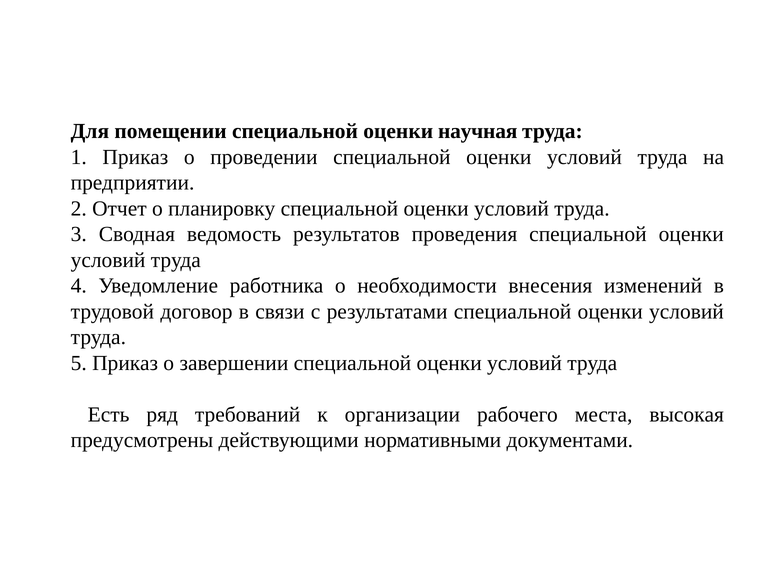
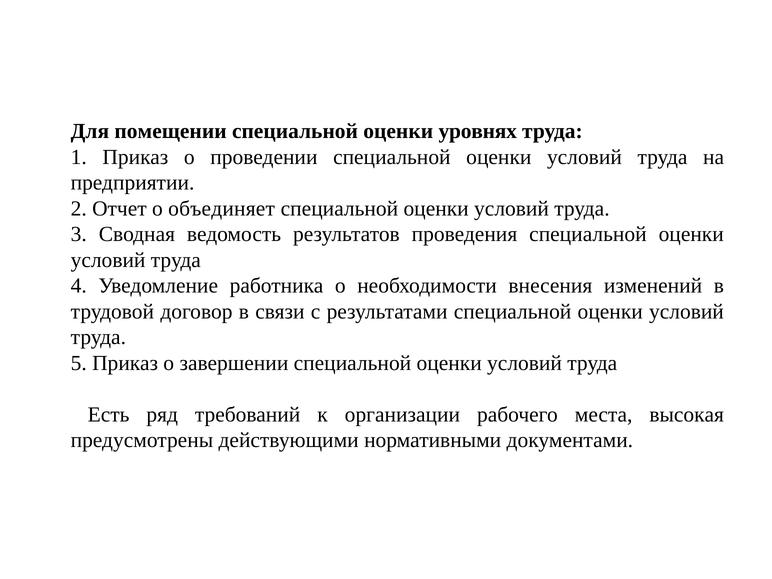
научная: научная -> уровнях (478, 131)
планировку: планировку -> объединяет (222, 209)
